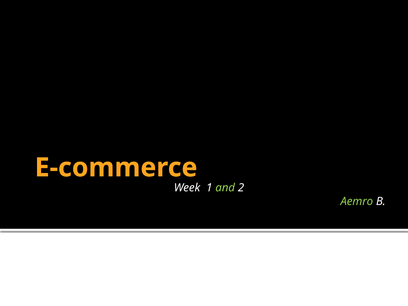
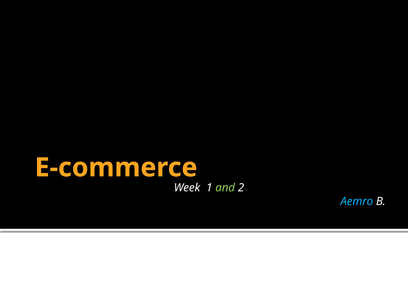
Aemro colour: light green -> light blue (357, 201)
